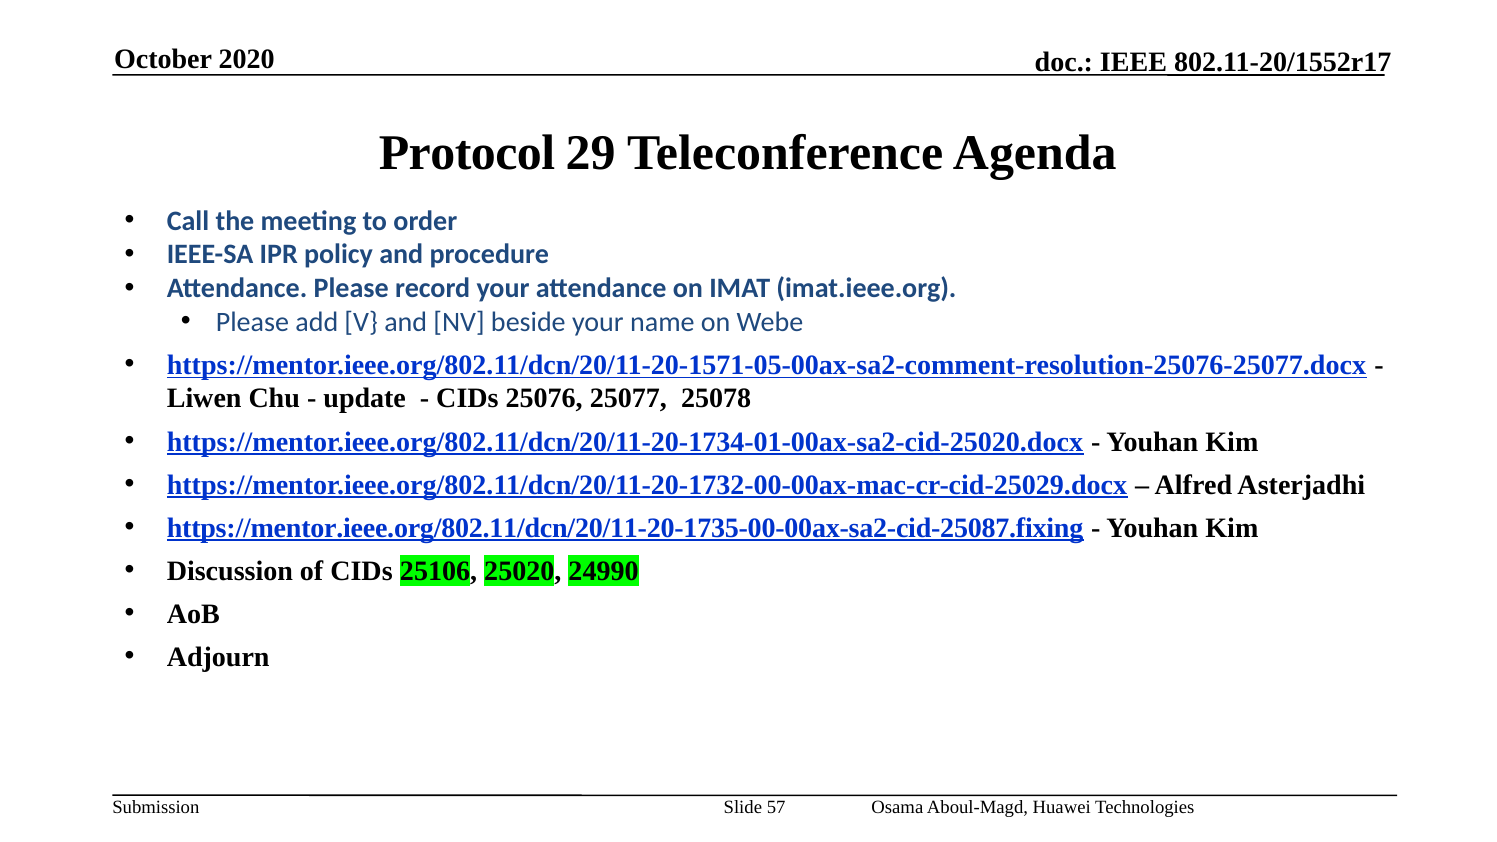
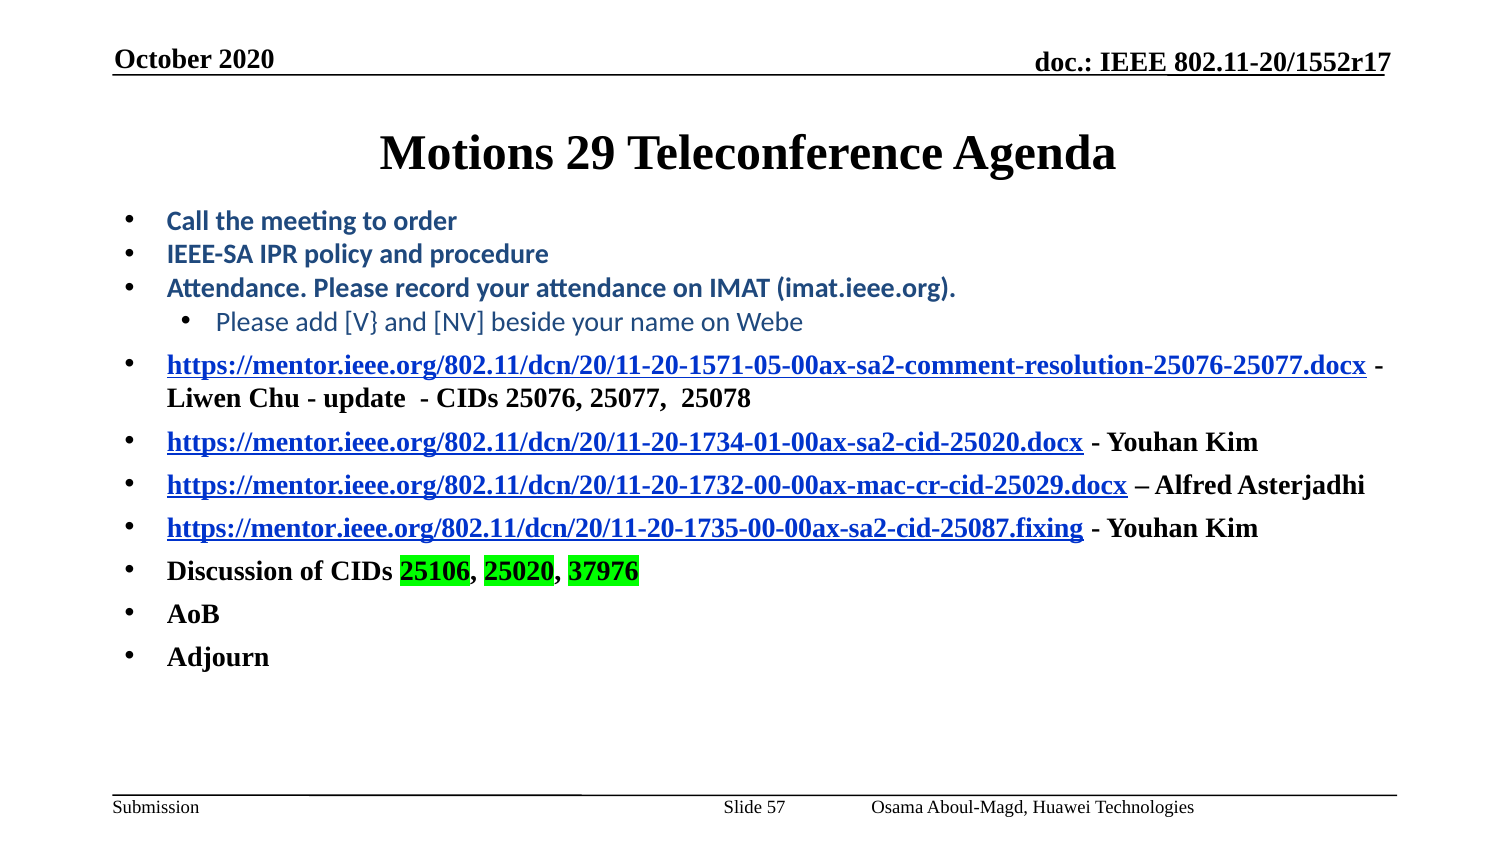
Protocol: Protocol -> Motions (467, 153)
24990: 24990 -> 37976 (604, 571)
